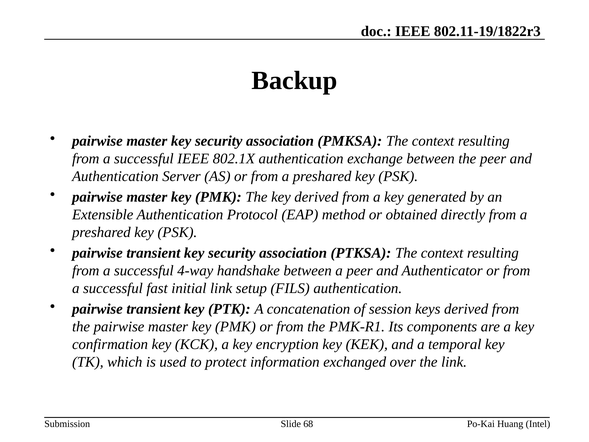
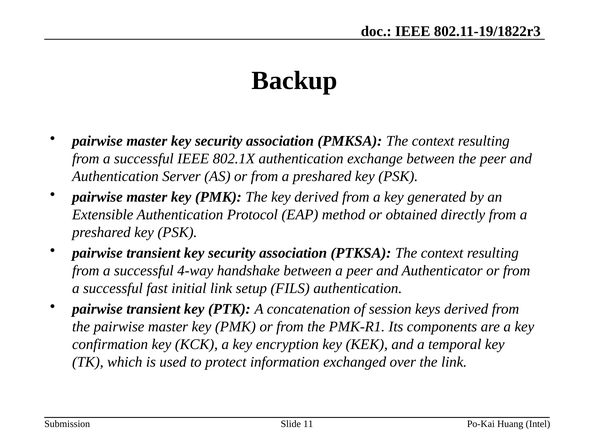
68: 68 -> 11 (308, 424)
